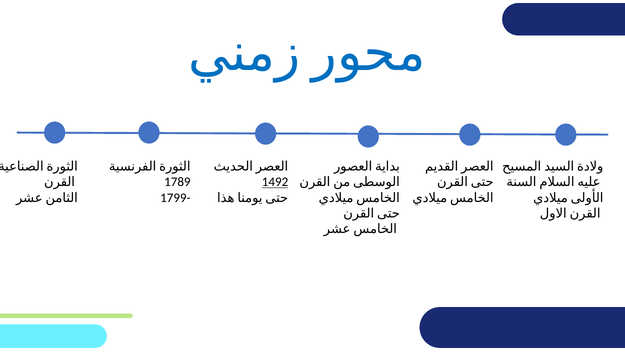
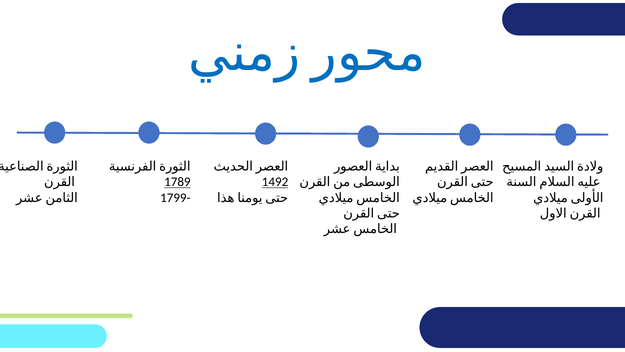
1789 underline: none -> present (177, 182)
